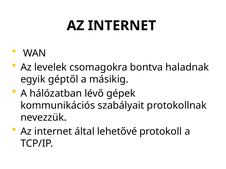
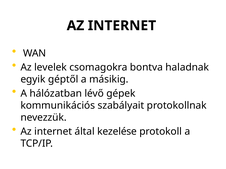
lehetővé: lehetővé -> kezelése (117, 132)
